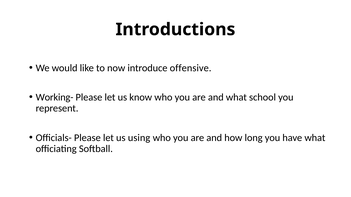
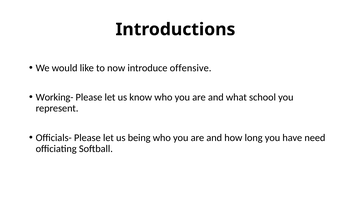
using: using -> being (139, 138)
have what: what -> need (315, 138)
